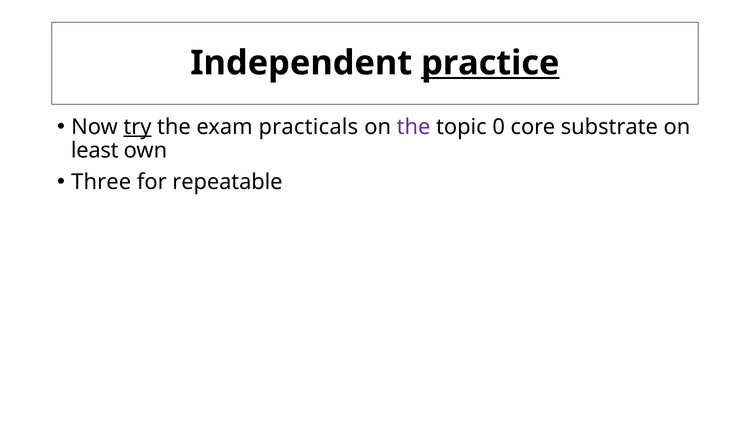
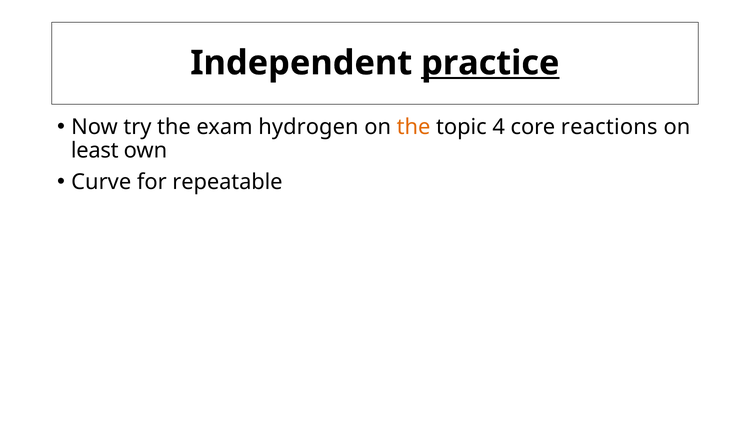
try underline: present -> none (137, 127)
practicals: practicals -> hydrogen (308, 127)
the colour: purple -> orange (414, 127)
0: 0 -> 4 (499, 127)
substrate: substrate -> reactions (609, 127)
Three: Three -> Curve (101, 182)
